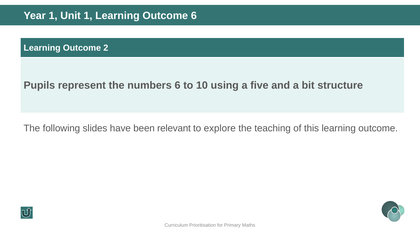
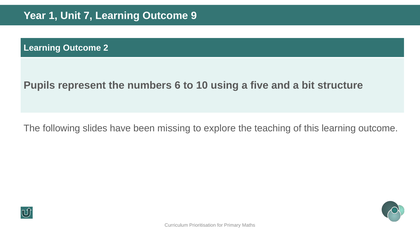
Unit 1: 1 -> 7 (88, 16)
Outcome 6: 6 -> 9 (194, 16)
relevant: relevant -> missing (174, 128)
